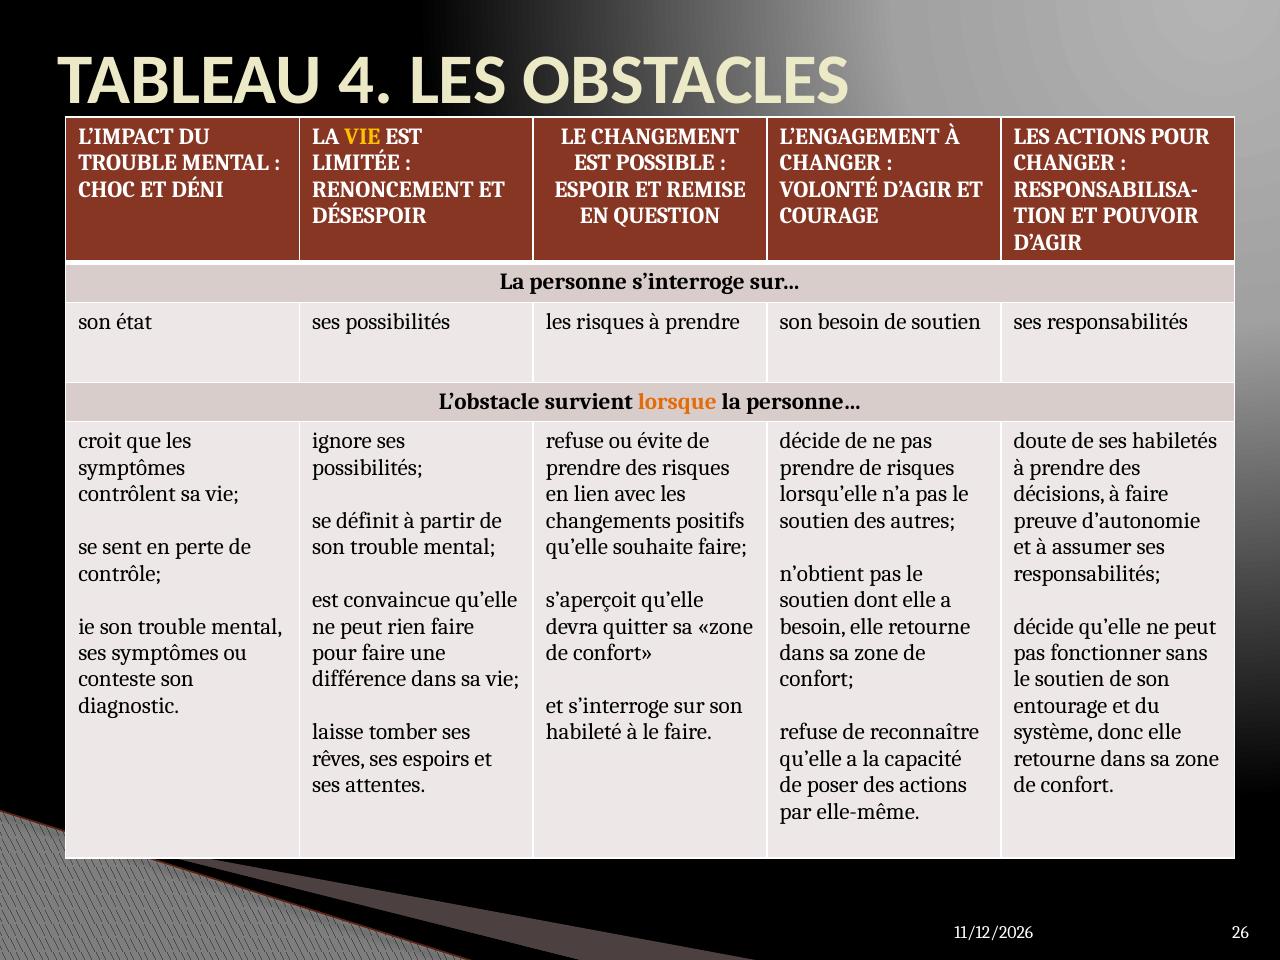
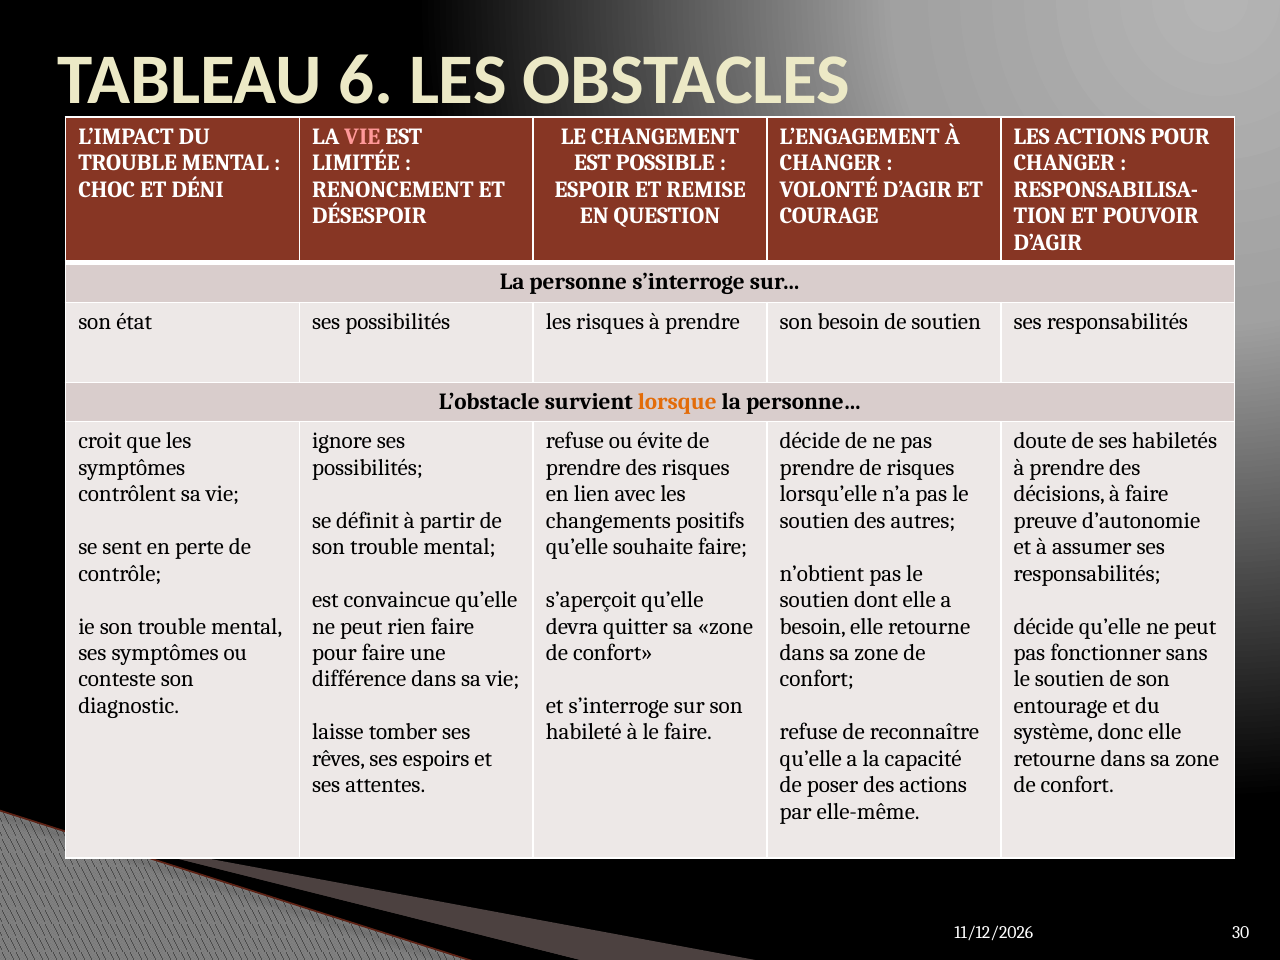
4: 4 -> 6 (366, 80)
VIE colour: yellow -> pink (362, 137)
26: 26 -> 30 (1241, 932)
